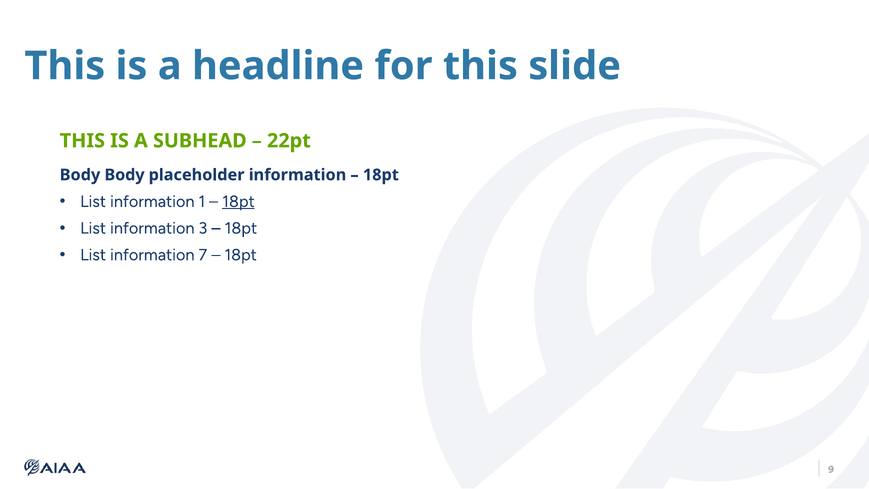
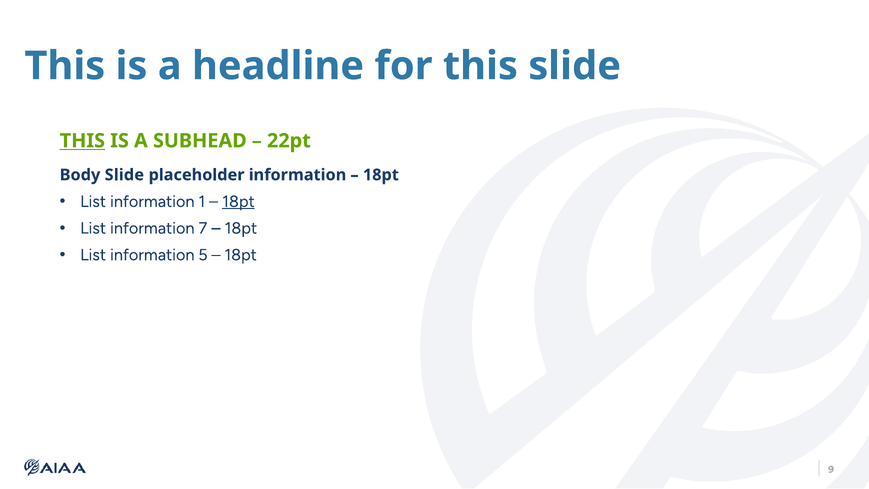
THIS underline: none -> present (82, 141)
Body Body: Body -> Slide (124, 175)
3: 3 -> 7 (203, 228)
7: 7 -> 5 (203, 255)
